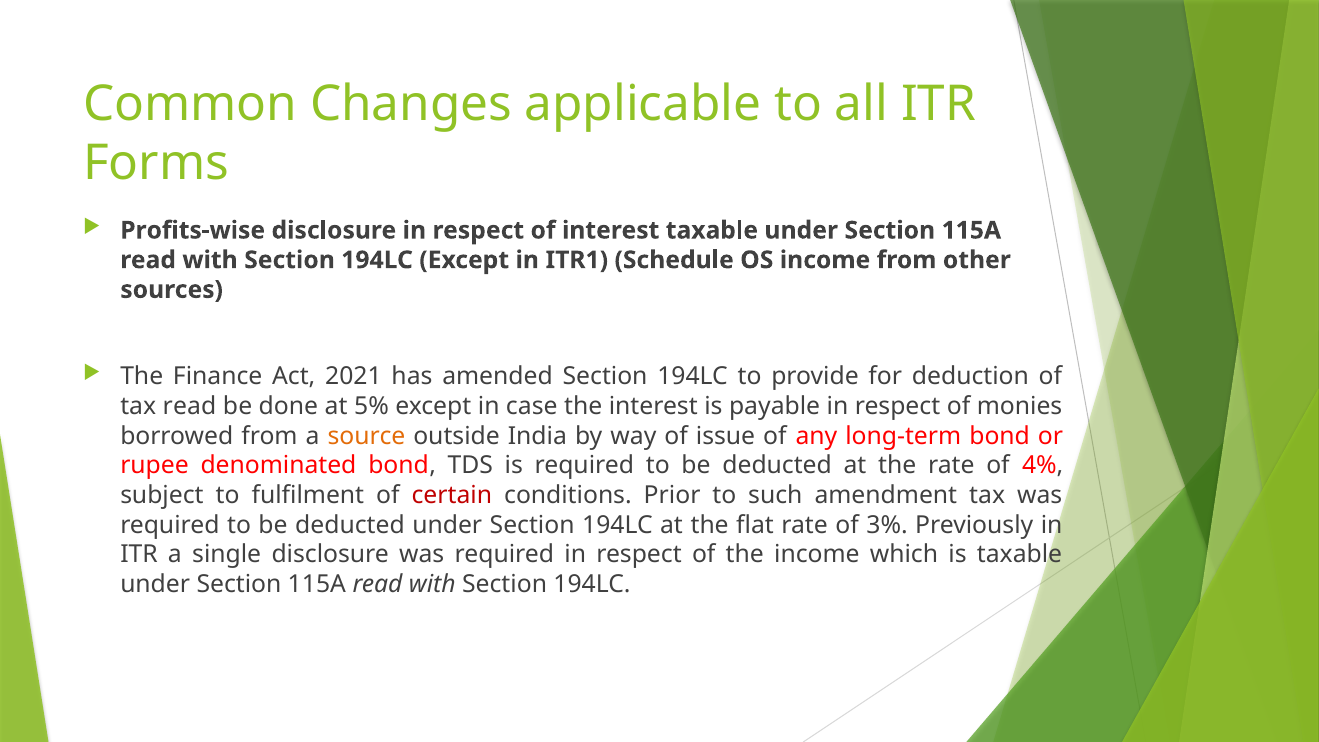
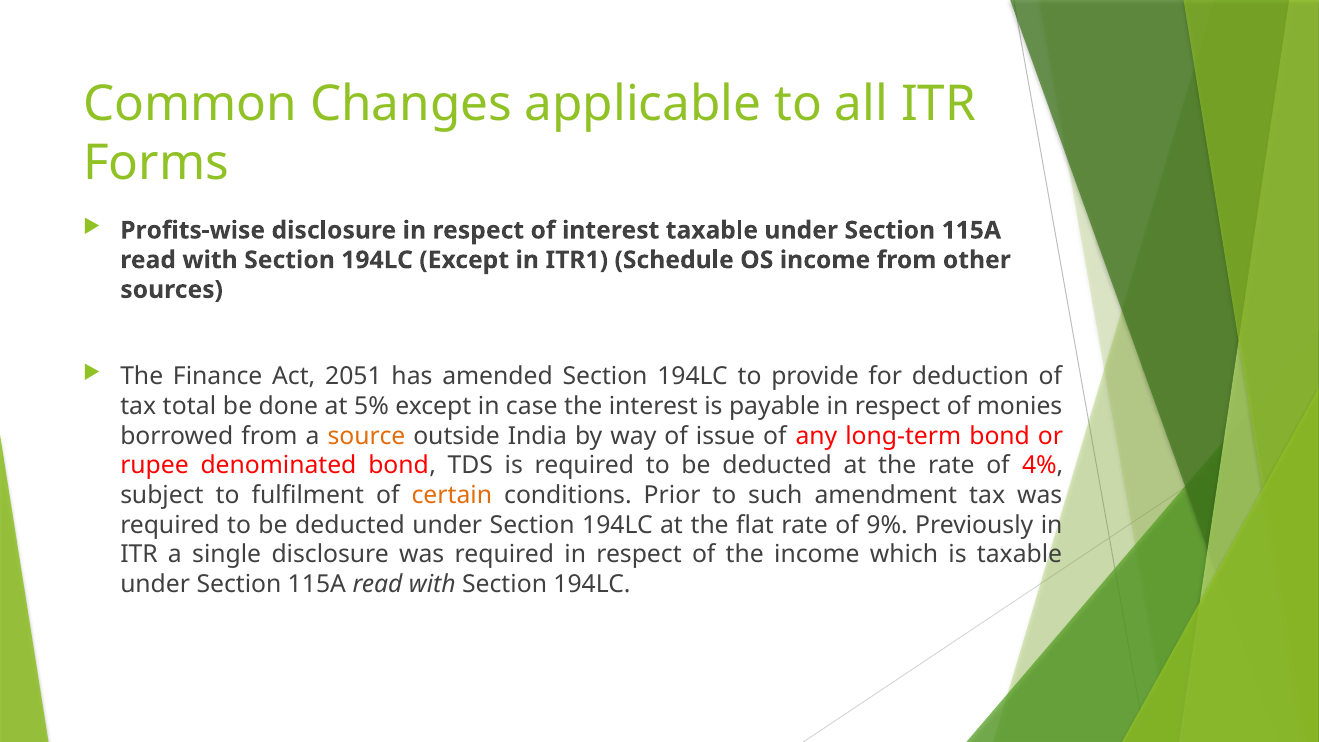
2021: 2021 -> 2051 (353, 377)
tax read: read -> total (190, 406)
certain colour: red -> orange (452, 495)
3%: 3% -> 9% (887, 525)
